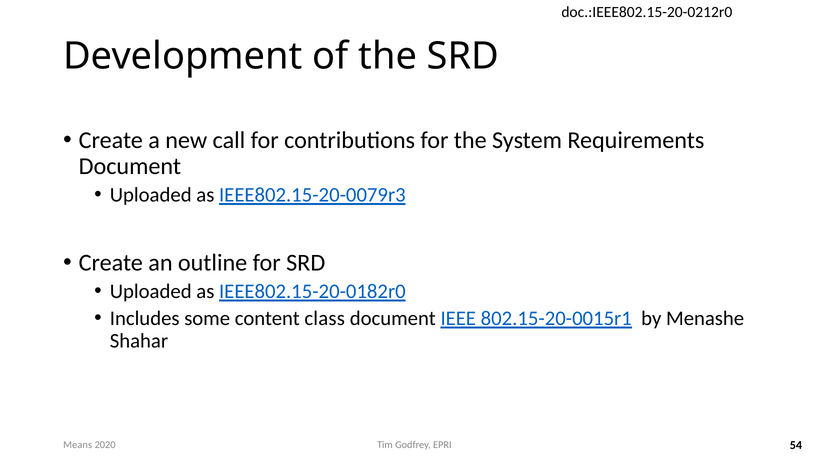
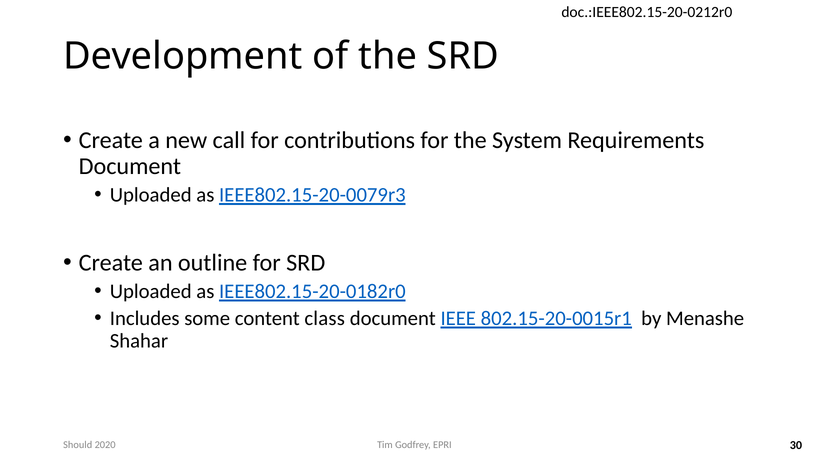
54: 54 -> 30 (796, 445)
Means: Means -> Should (78, 445)
